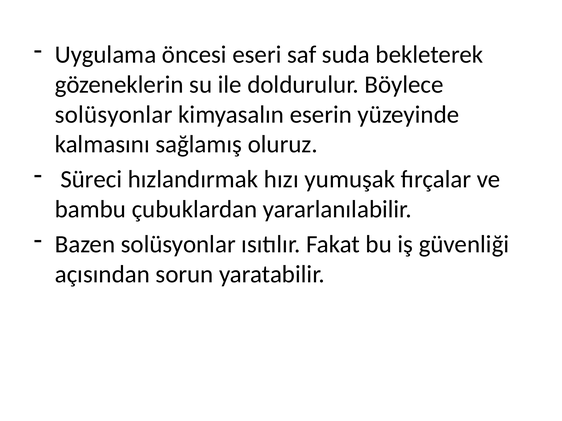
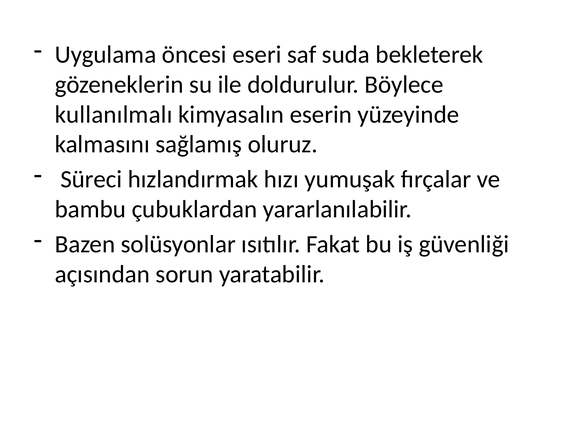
solüsyonlar: solüsyonlar -> kullanılmalı (114, 115)
